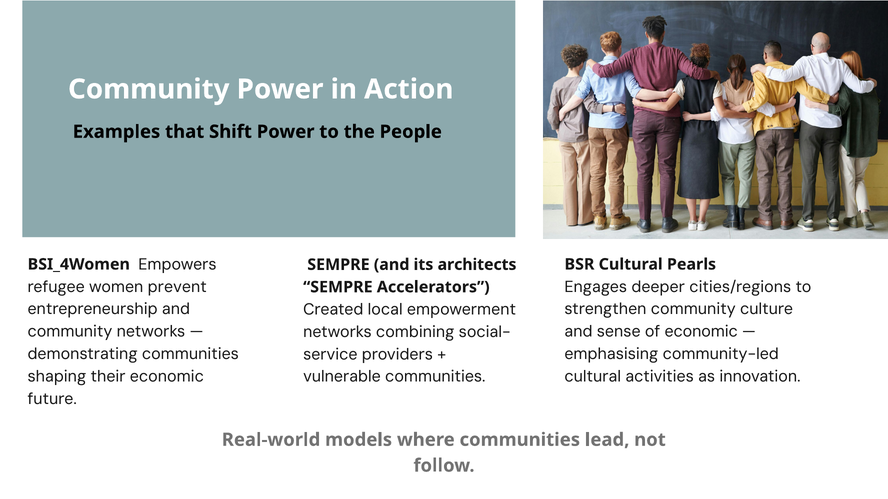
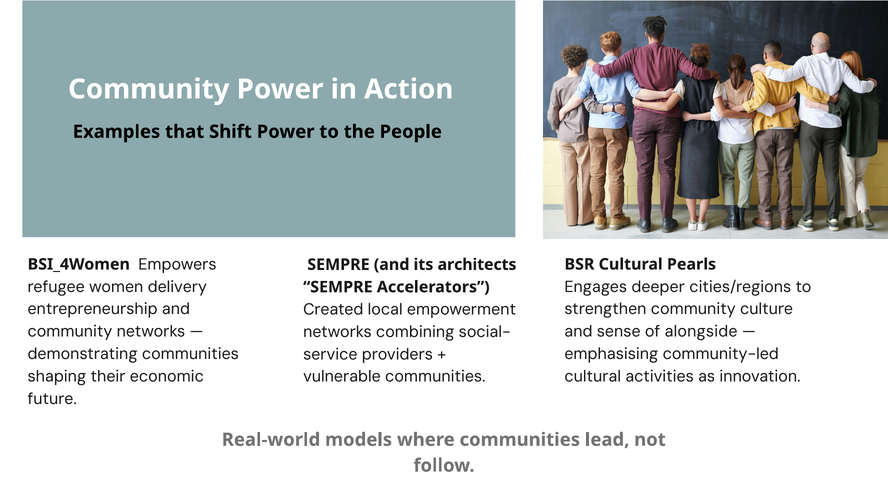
prevent: prevent -> delivery (177, 287)
of economic: economic -> alongside (701, 332)
